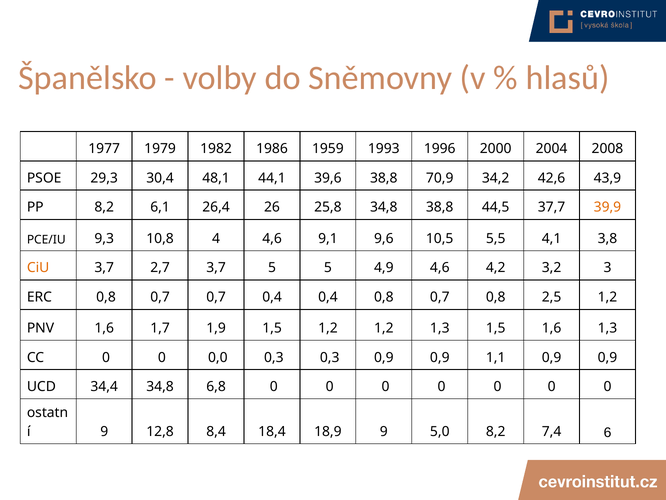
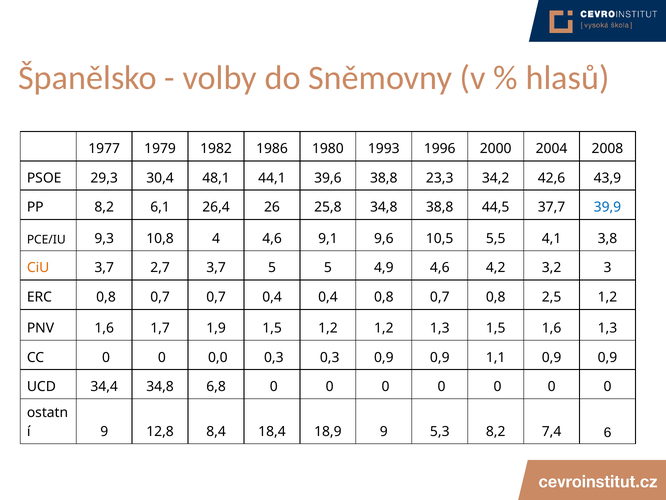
1959: 1959 -> 1980 (328, 149)
70,9: 70,9 -> 23,3 (440, 178)
39,9 colour: orange -> blue (607, 207)
5,0: 5,0 -> 5,3 (440, 431)
